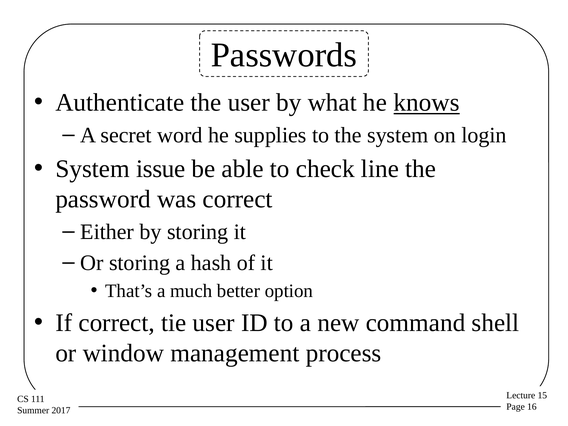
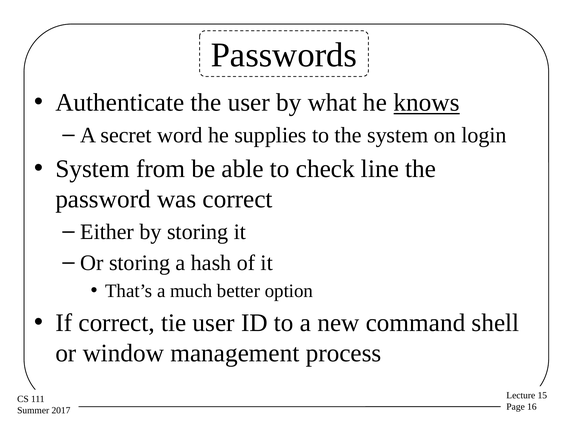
issue: issue -> from (161, 169)
